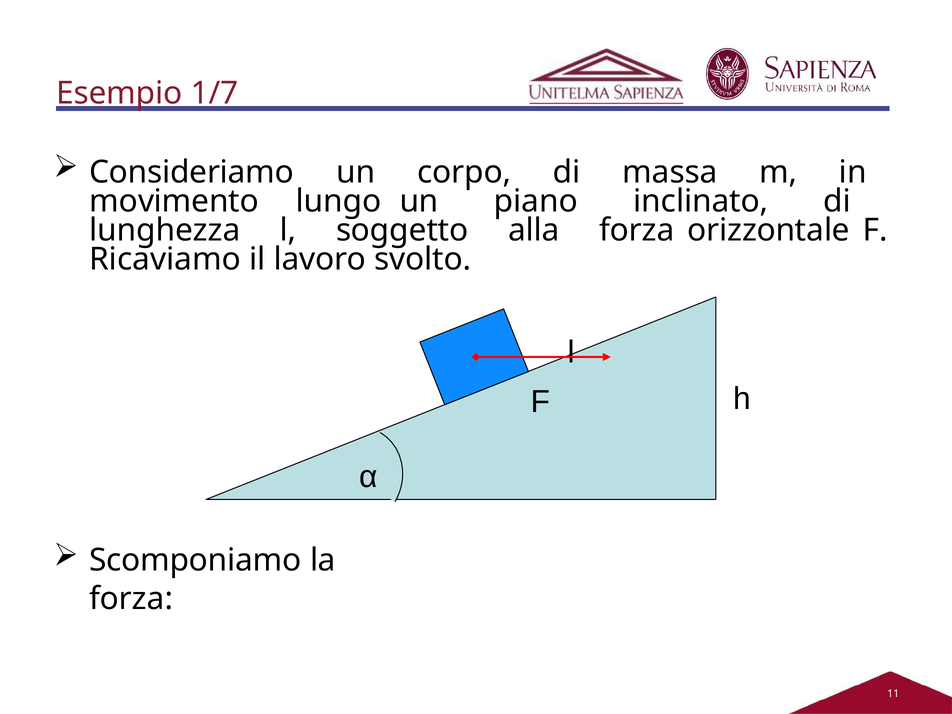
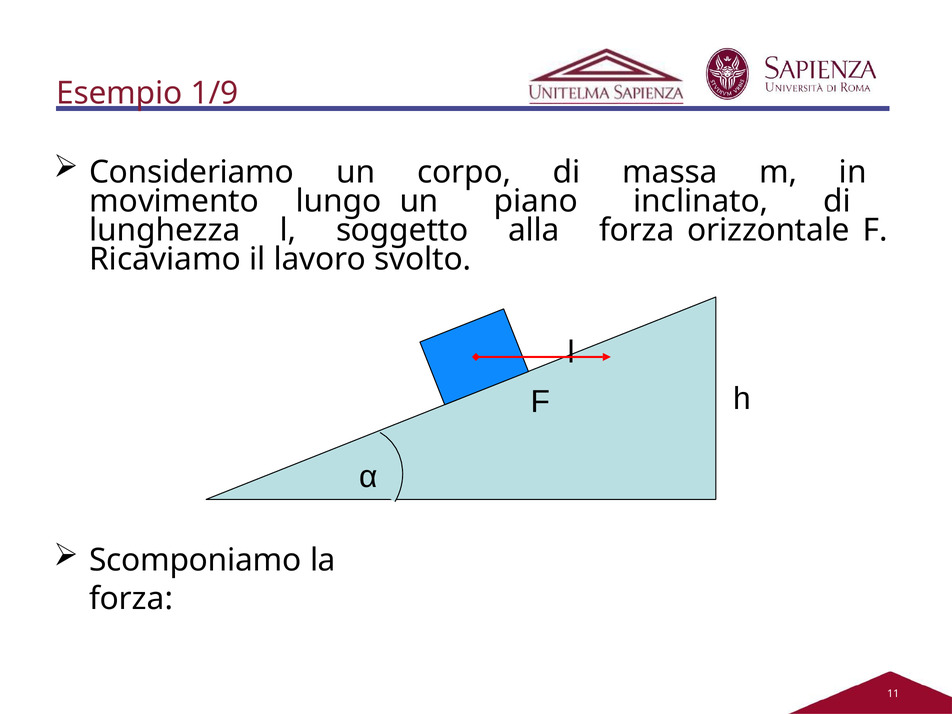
1/7: 1/7 -> 1/9 (214, 93)
